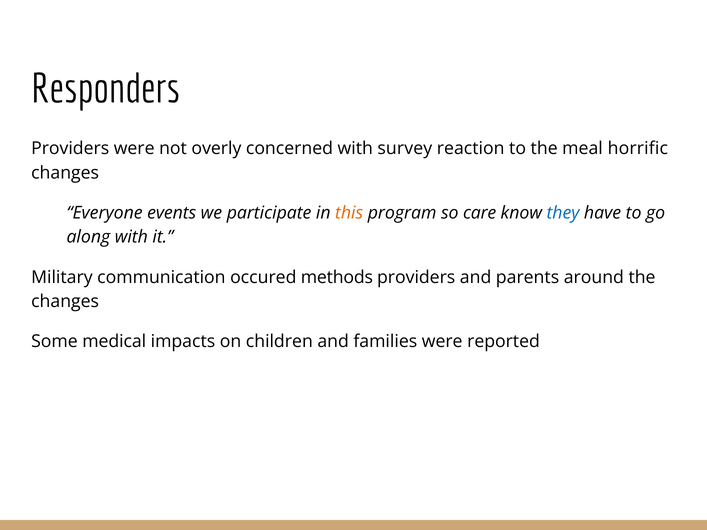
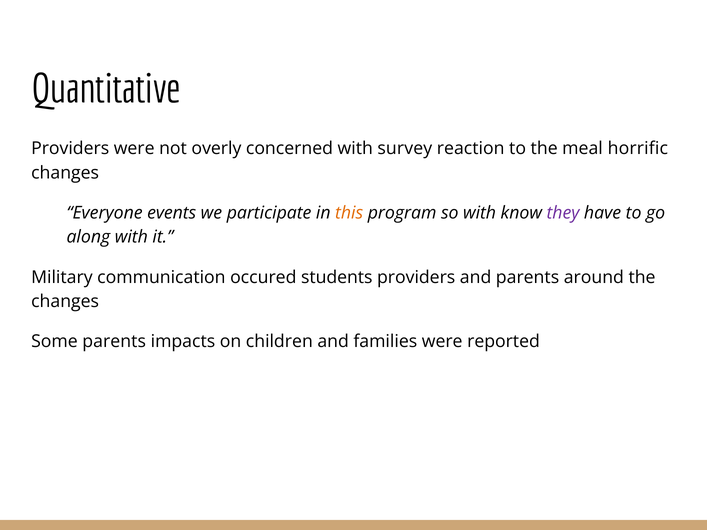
Responders: Responders -> Quantitative (106, 89)
so care: care -> with (480, 213)
they colour: blue -> purple (563, 213)
methods: methods -> students (337, 277)
Some medical: medical -> parents (114, 342)
